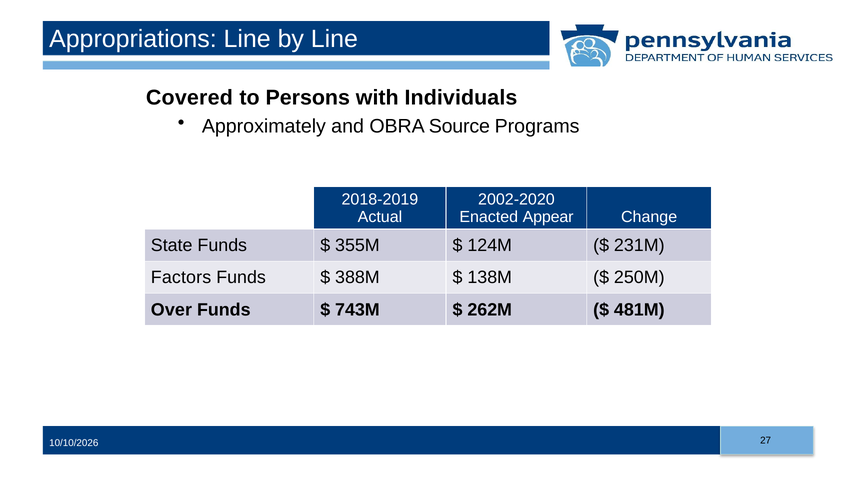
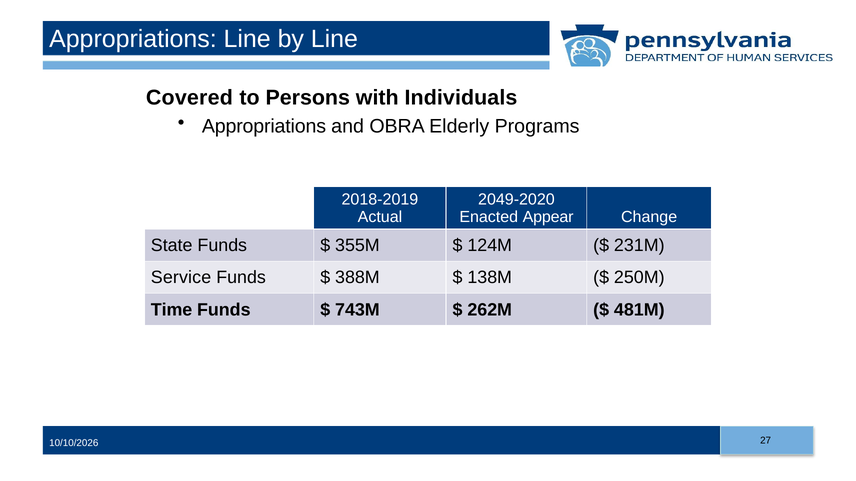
Approximately: Approximately -> Appropriations (264, 126)
Source: Source -> Elderly (459, 126)
2002-2020: 2002-2020 -> 2049-2020 (516, 199)
Factors: Factors -> Service (181, 278)
Over: Over -> Time (172, 310)
